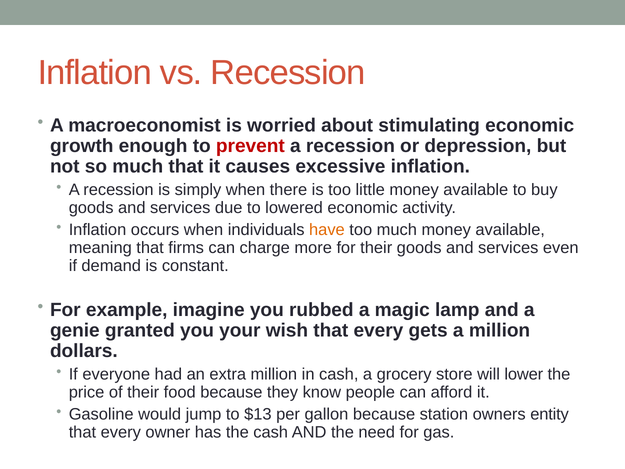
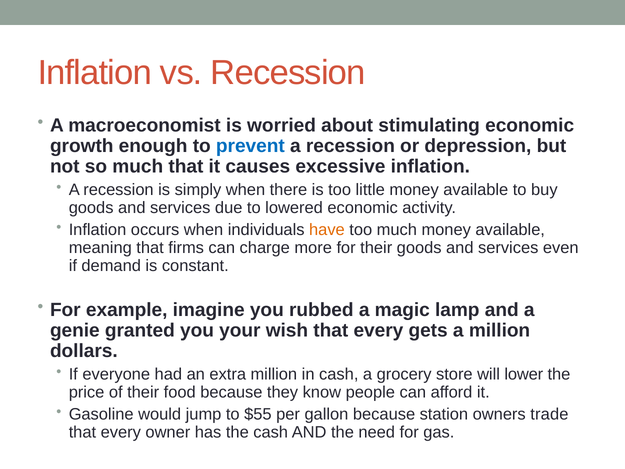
prevent colour: red -> blue (250, 146)
$13: $13 -> $55 (258, 414)
entity: entity -> trade (549, 414)
